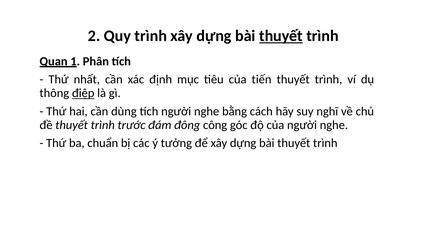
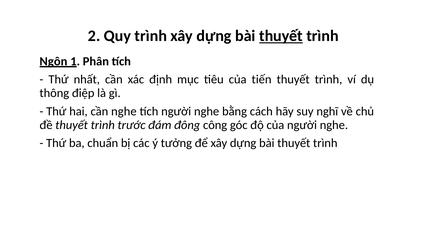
Quan: Quan -> Ngôn (53, 61)
điệp underline: present -> none (83, 93)
cần dùng: dùng -> nghe (124, 111)
